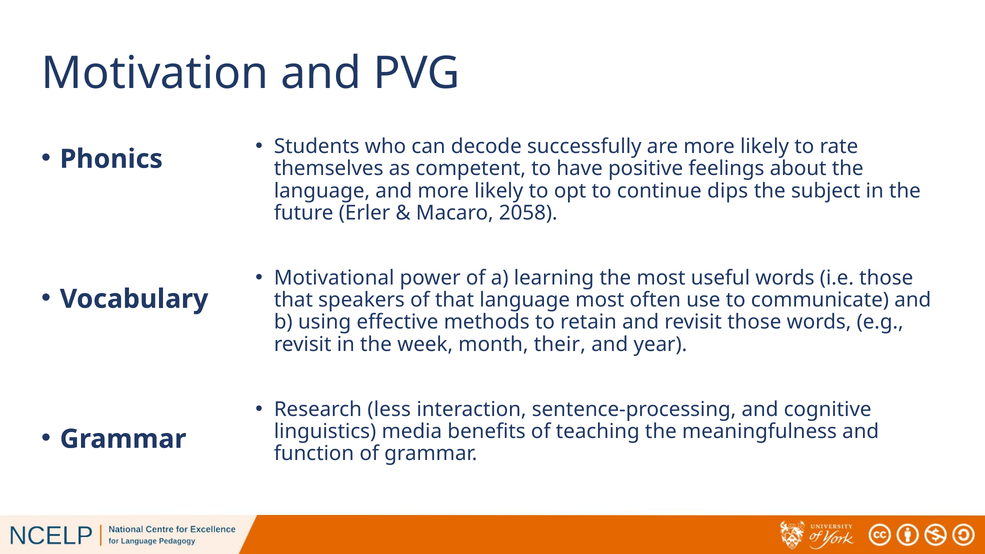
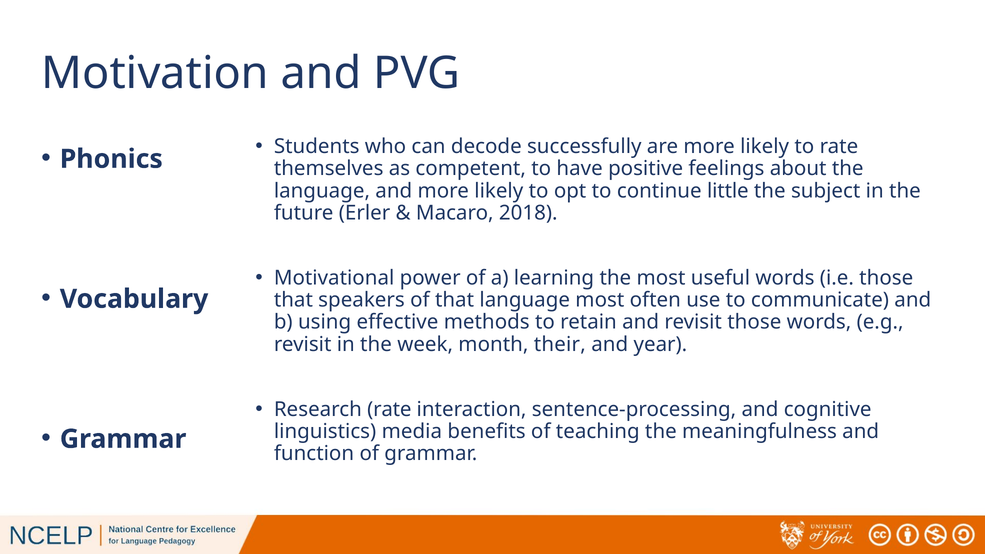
dips: dips -> little (728, 191)
2058: 2058 -> 2018 (528, 213)
Research less: less -> rate (389, 409)
